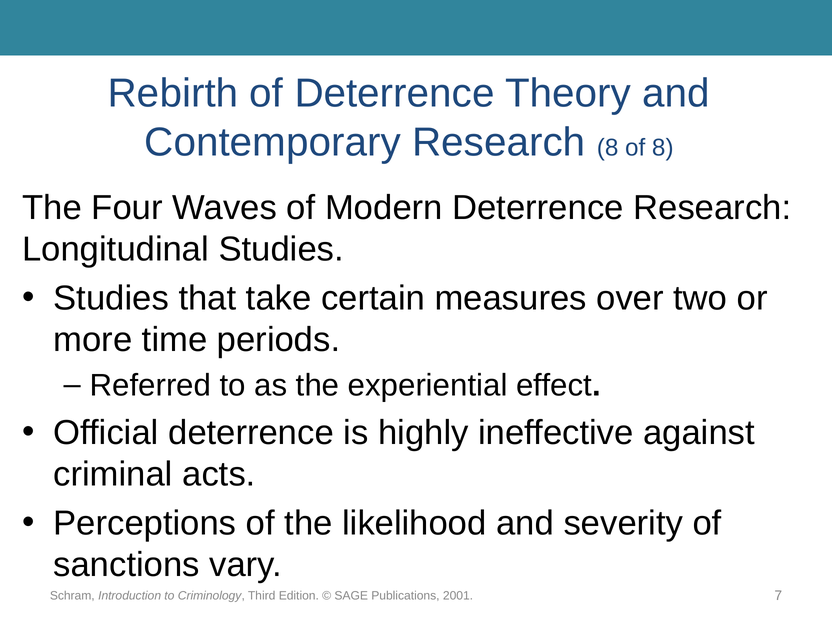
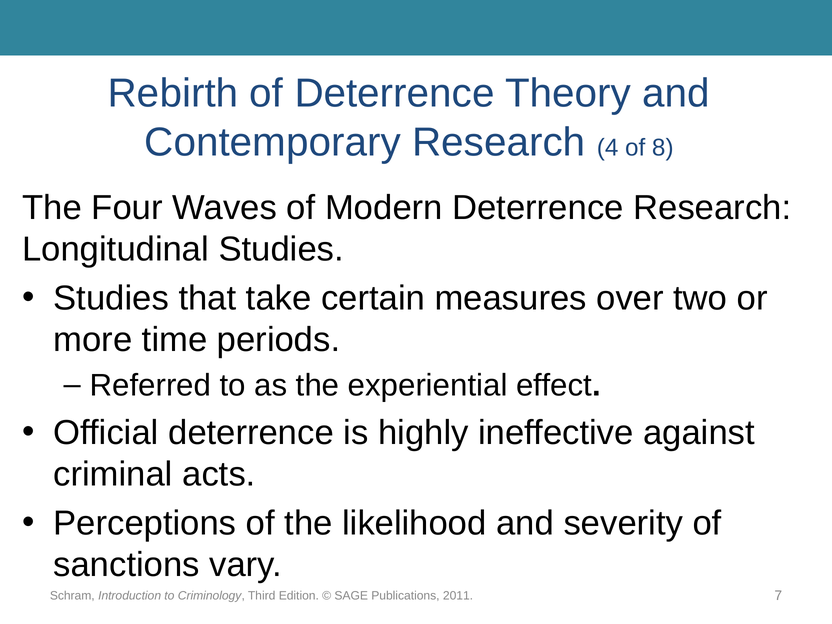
Research 8: 8 -> 4 (608, 148)
2001: 2001 -> 2011 (458, 596)
